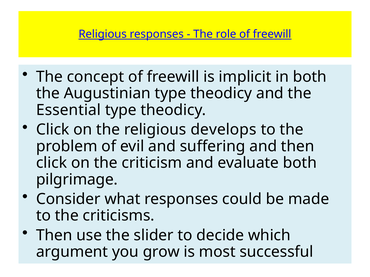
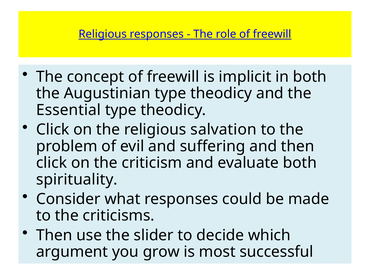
develops: develops -> salvation (224, 130)
pilgrimage: pilgrimage -> spirituality (77, 180)
